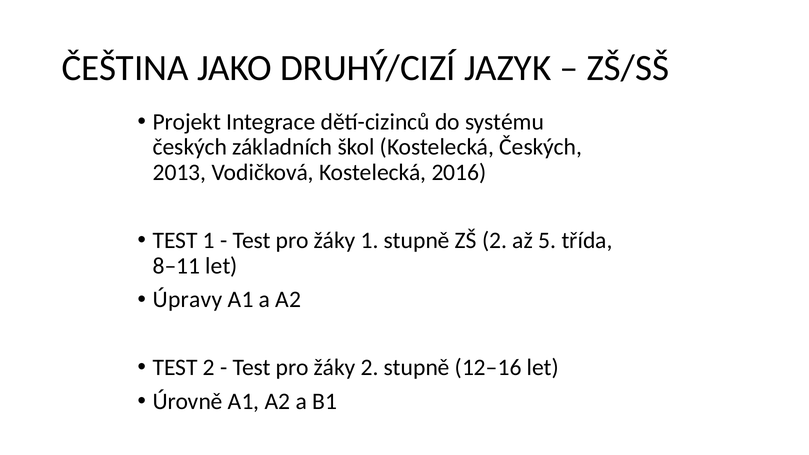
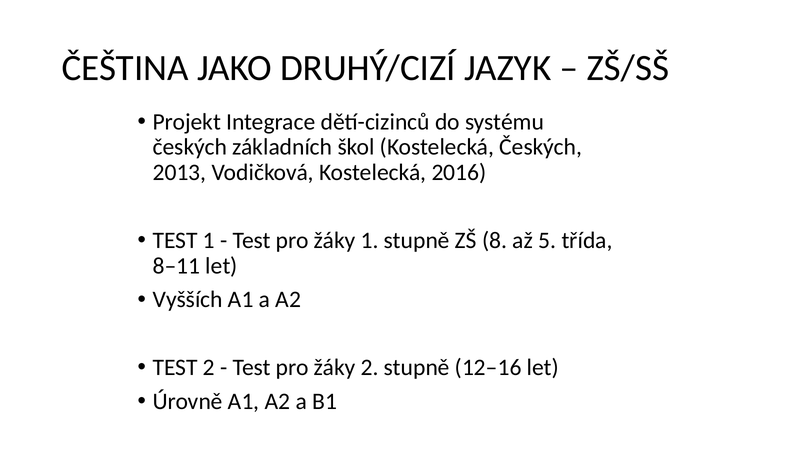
ZŠ 2: 2 -> 8 (495, 240)
Úpravy: Úpravy -> Vyšších (188, 300)
